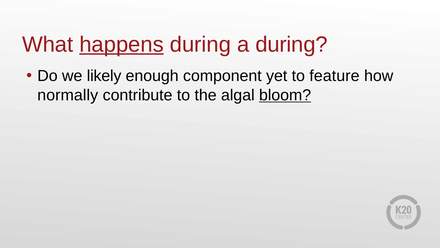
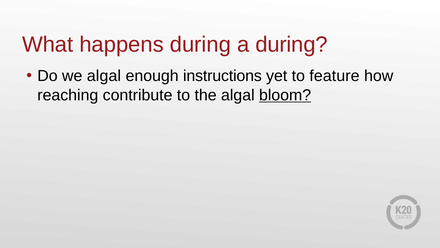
happens underline: present -> none (122, 44)
we likely: likely -> algal (104, 76)
component: component -> instructions (222, 76)
normally: normally -> reaching (68, 95)
